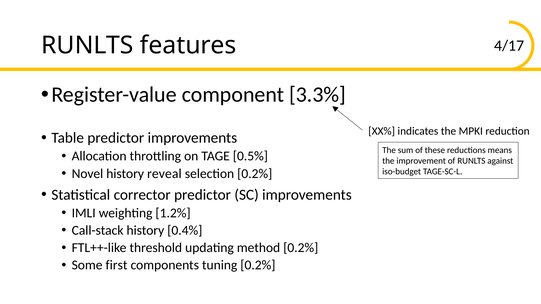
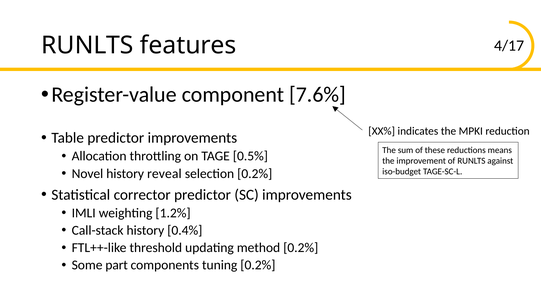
3.3%: 3.3% -> 7.6% (318, 95)
first: first -> part (117, 265)
